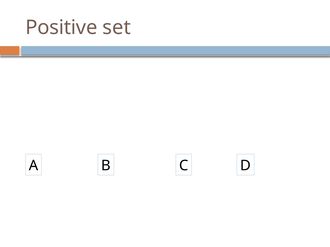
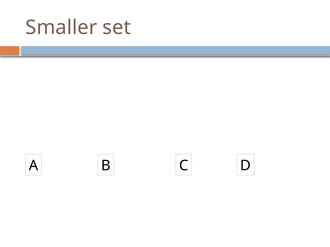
Positive: Positive -> Smaller (61, 28)
